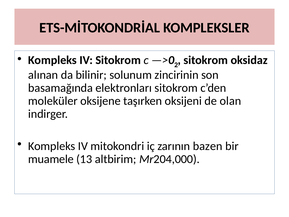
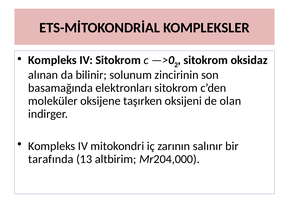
bazen: bazen -> salınır (208, 146)
muamele: muamele -> tarafında (51, 159)
